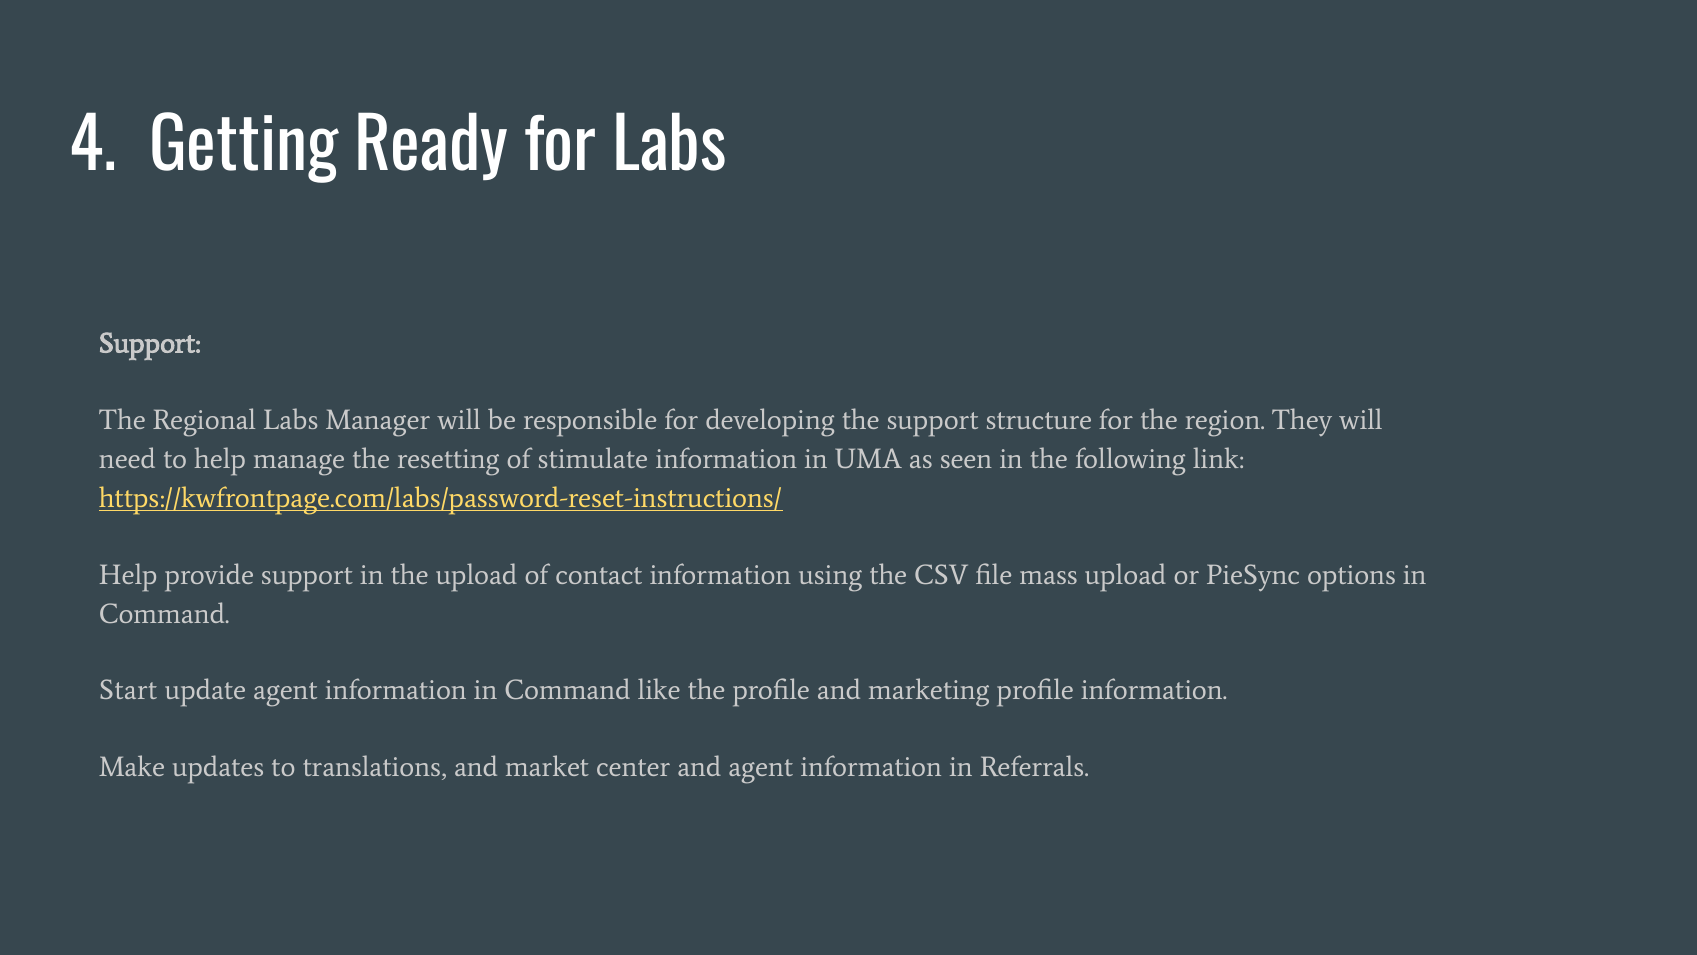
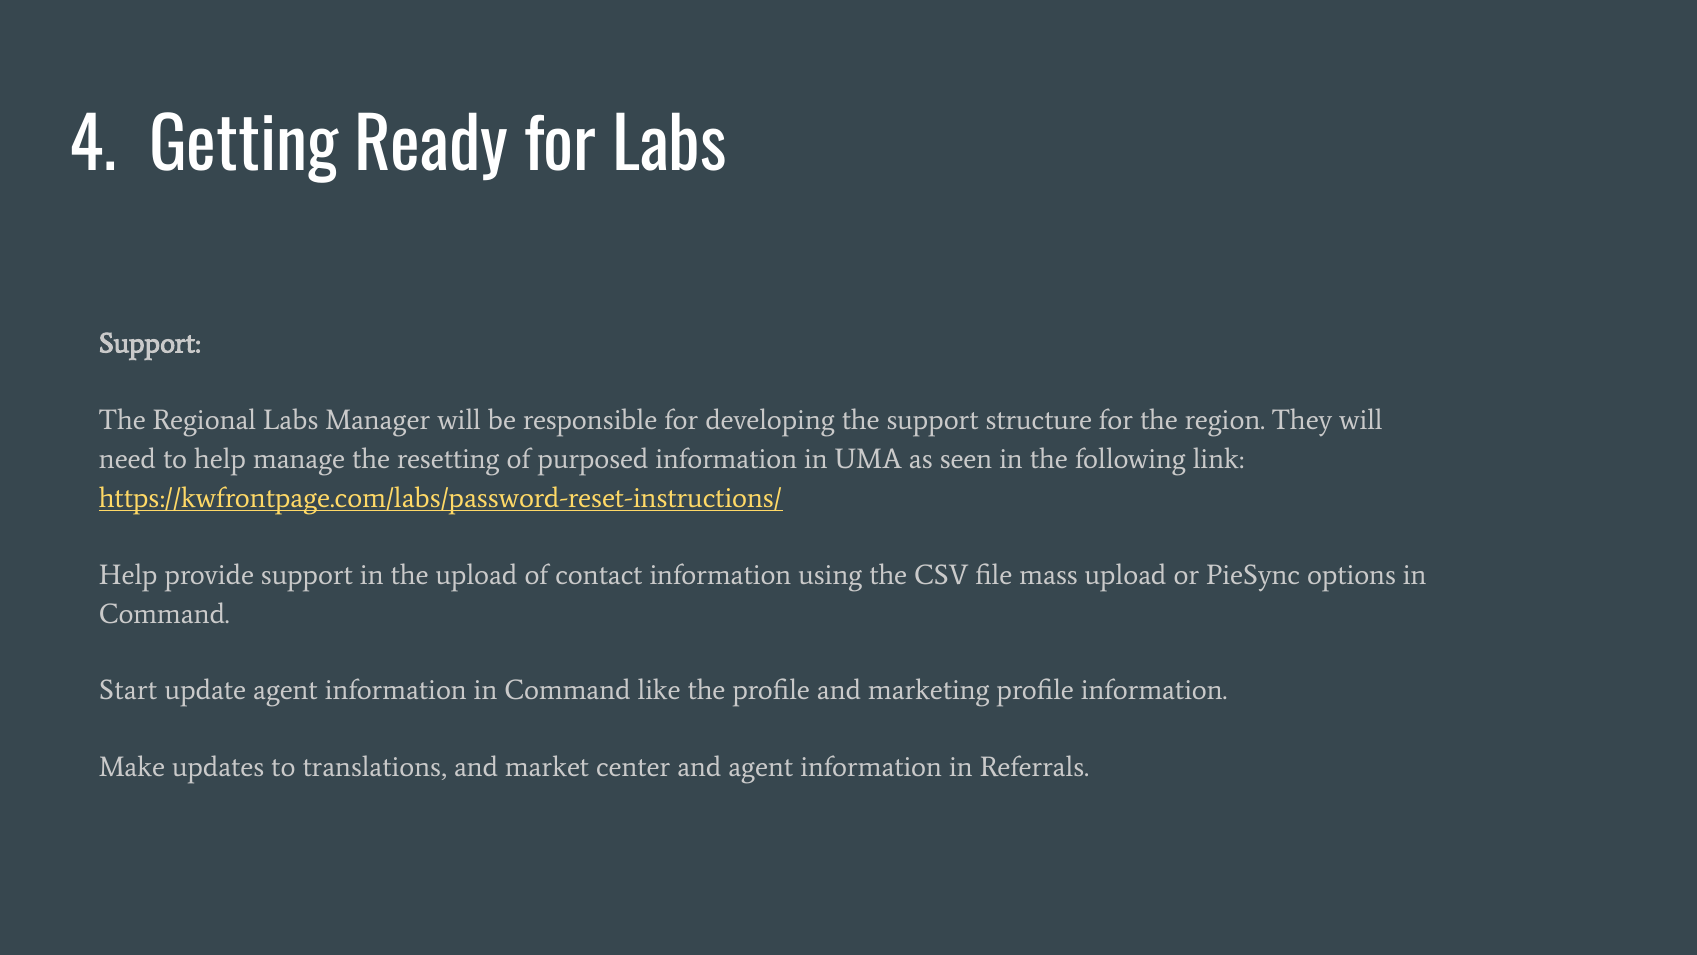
stimulate: stimulate -> purposed (593, 459)
